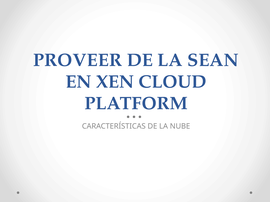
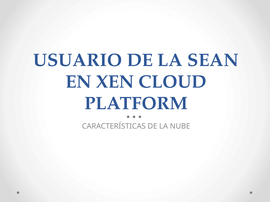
PROVEER: PROVEER -> USUARIO (78, 60)
